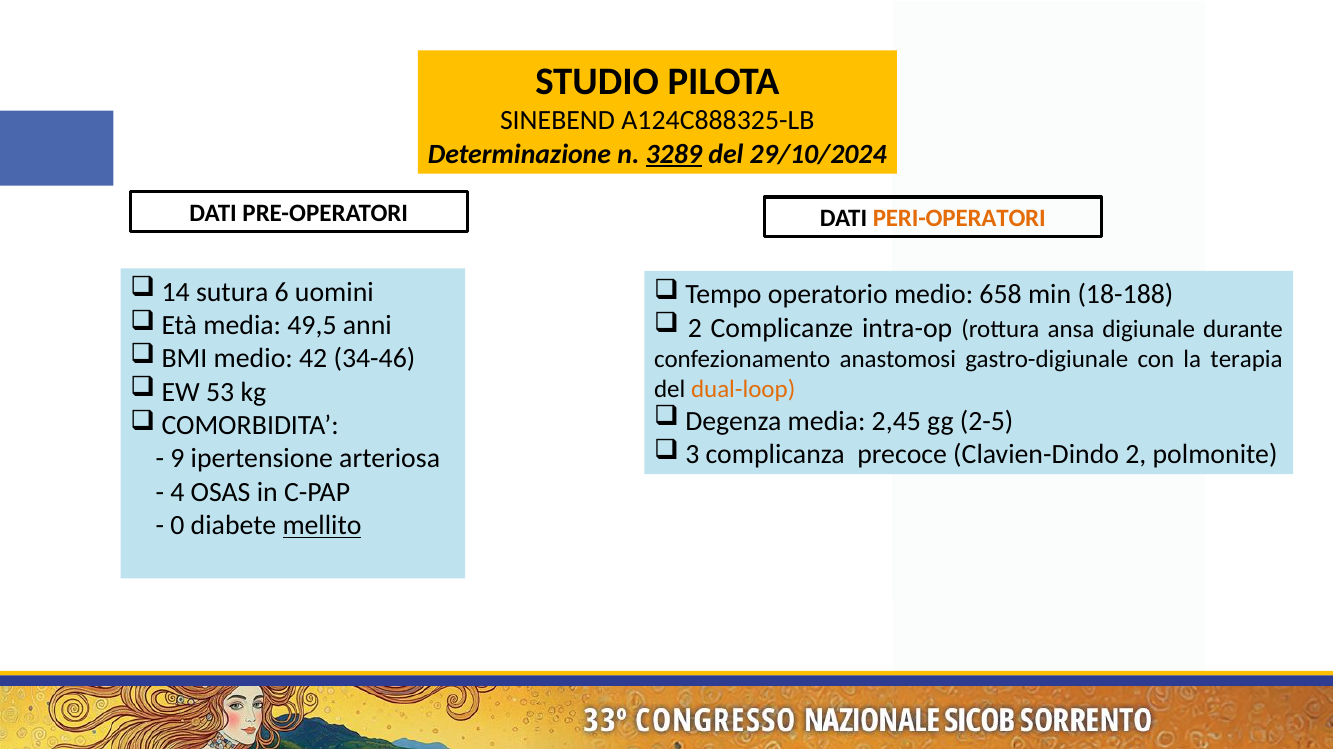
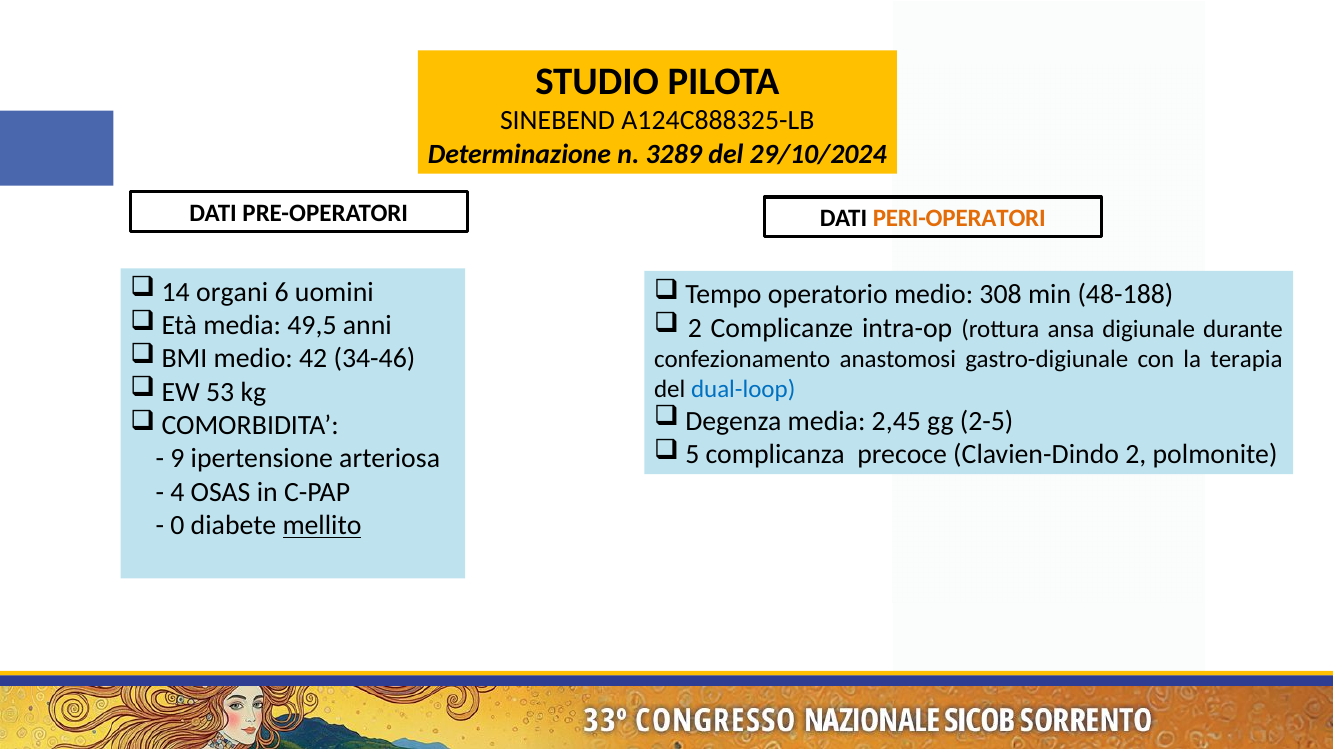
3289 underline: present -> none (674, 154)
sutura: sutura -> organi (232, 292)
658: 658 -> 308 (1001, 294)
18-188: 18-188 -> 48-188 (1125, 294)
dual-loop colour: orange -> blue (743, 389)
3: 3 -> 5 (692, 454)
